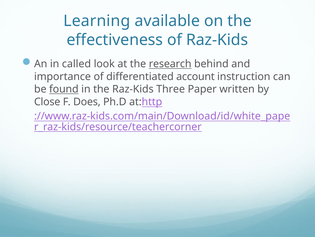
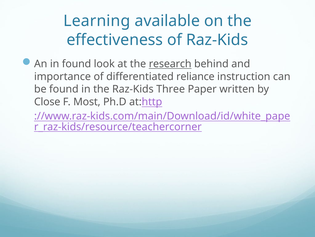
in called: called -> found (77, 64)
account: account -> reliance (195, 76)
found underline: present -> none (64, 89)
Does: Does -> Most (87, 102)
